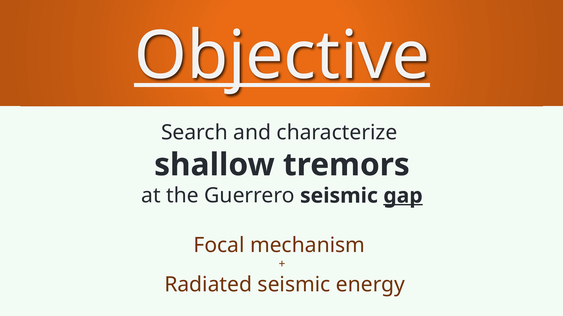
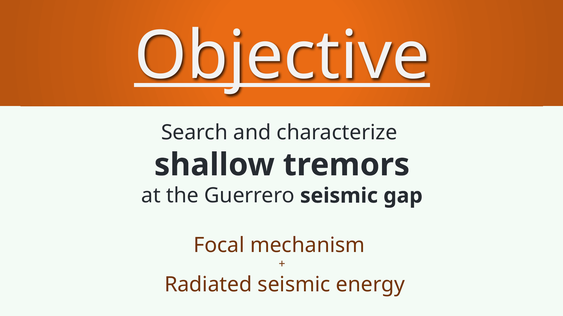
gap underline: present -> none (403, 196)
